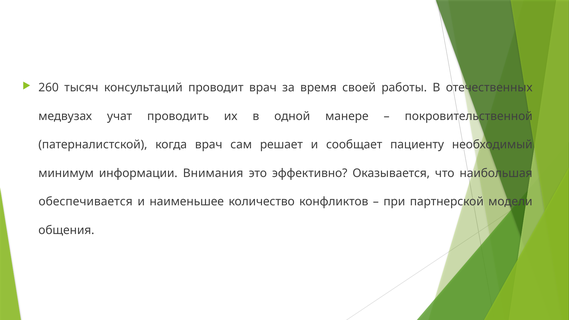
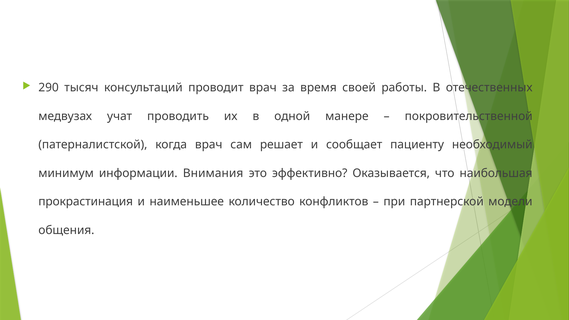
260: 260 -> 290 (49, 88)
обеспечивается: обеспечивается -> прокрастинация (86, 202)
